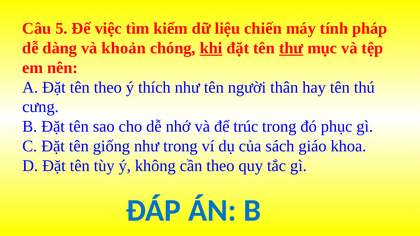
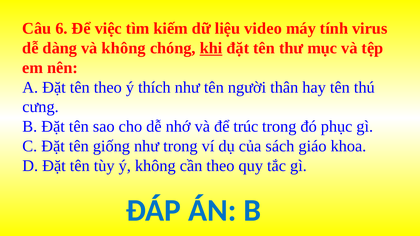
5: 5 -> 6 (61, 29)
chiến: chiến -> video (263, 29)
pháp: pháp -> virus (370, 29)
và khoản: khoản -> không (124, 48)
thư underline: present -> none (291, 48)
